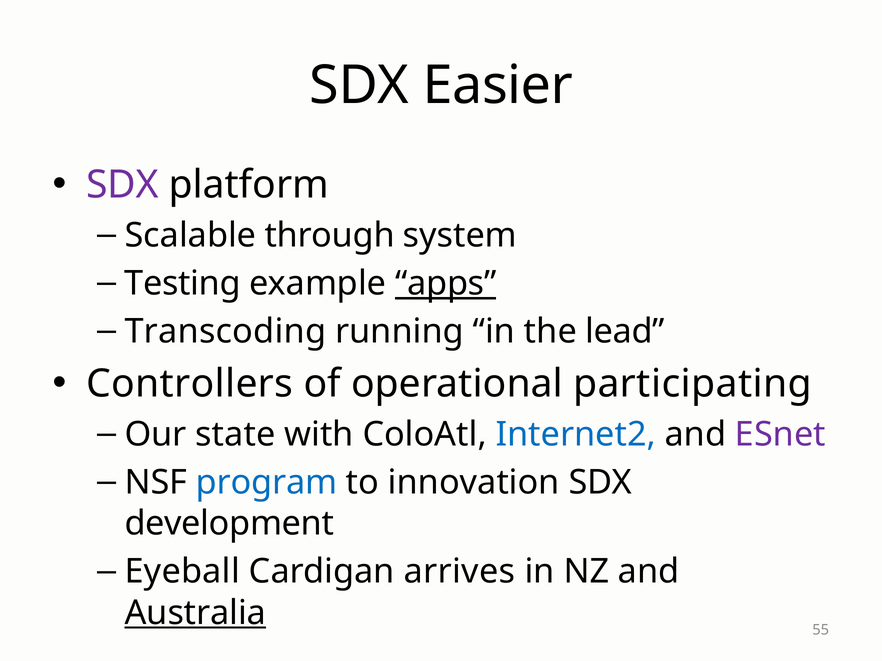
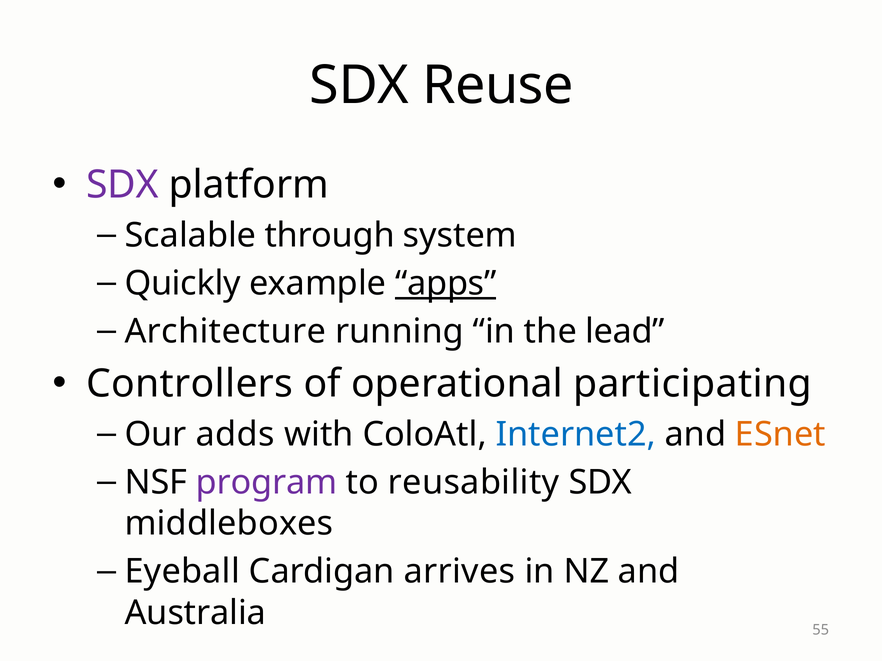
Easier: Easier -> Reuse (498, 85)
Testing: Testing -> Quickly (183, 284)
Transcoding: Transcoding -> Architecture (225, 332)
state: state -> adds (235, 435)
ESnet colour: purple -> orange (780, 435)
program colour: blue -> purple (267, 483)
innovation: innovation -> reusability (474, 483)
development: development -> middleboxes (229, 524)
Australia underline: present -> none (195, 613)
